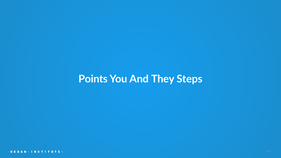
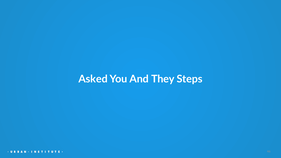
Points: Points -> Asked (93, 79)
